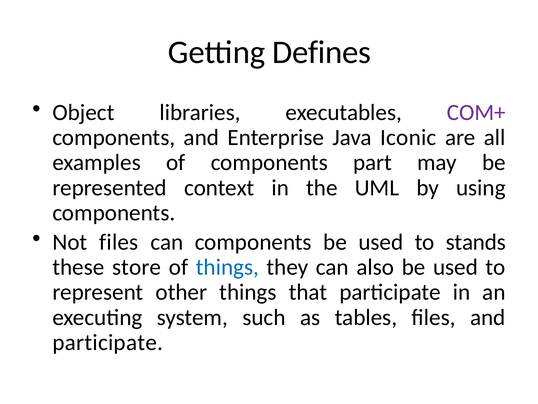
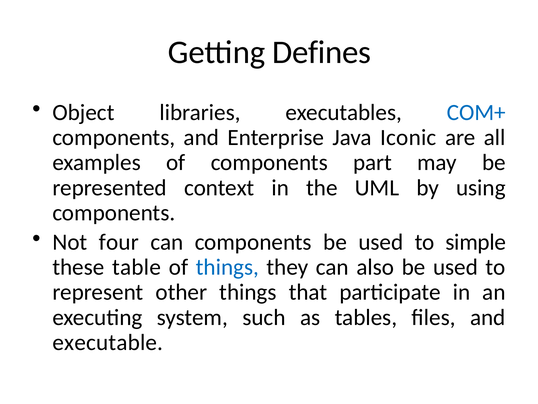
COM+ colour: purple -> blue (476, 112)
Not files: files -> four (119, 242)
stands: stands -> simple (476, 242)
store: store -> table (137, 267)
participate: participate -> executable (108, 342)
